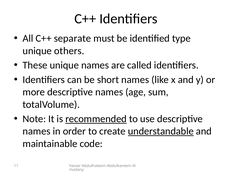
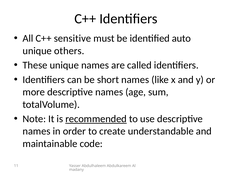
separate: separate -> sensitive (72, 38)
type: type -> auto (181, 38)
understandable underline: present -> none (161, 131)
